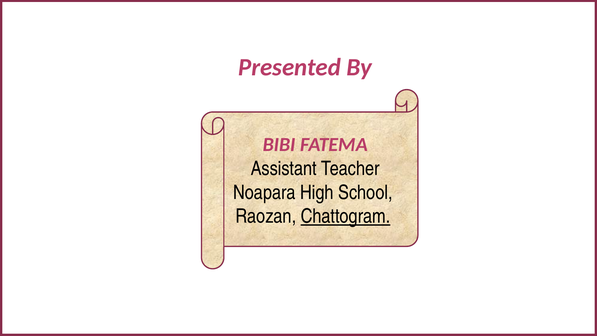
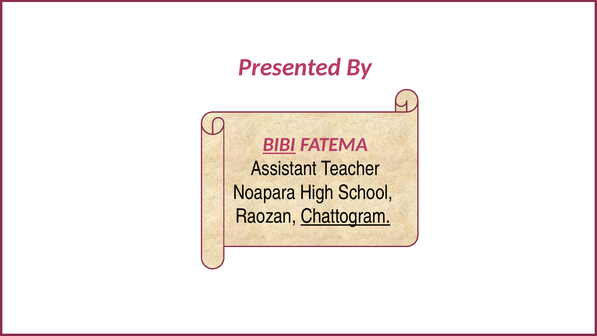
BIBI underline: none -> present (279, 145)
